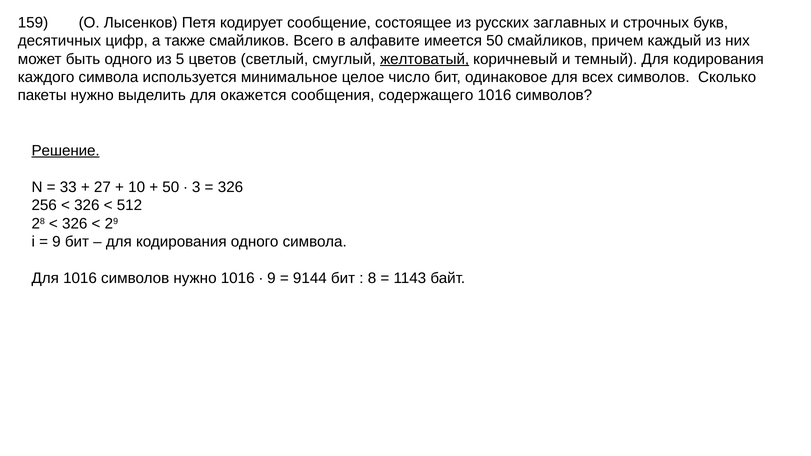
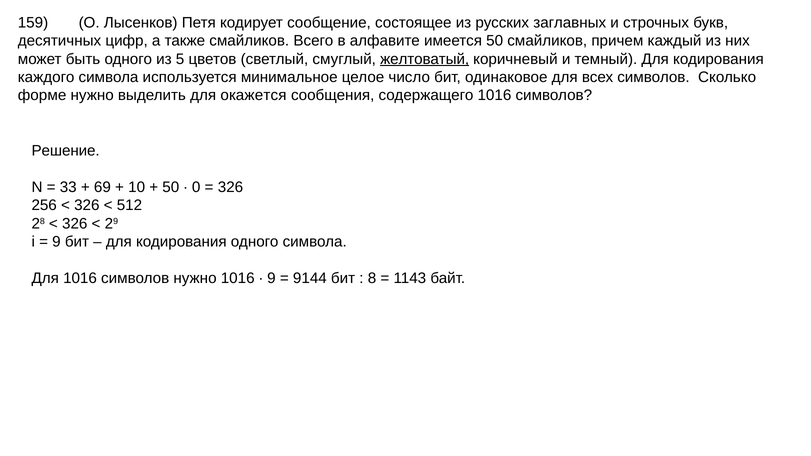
пакеты: пакеты -> форме (42, 96)
Решение underline: present -> none (66, 151)
27: 27 -> 69 (102, 187)
3: 3 -> 0 (196, 187)
